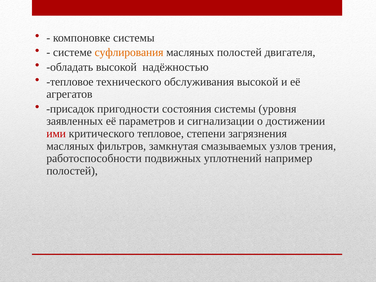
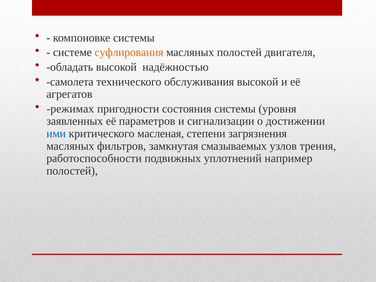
тепловое: тепловое -> самолета (70, 82)
присадок: присадок -> режимах (70, 109)
ими colour: red -> blue (56, 134)
критического тепловое: тепловое -> масленая (161, 134)
